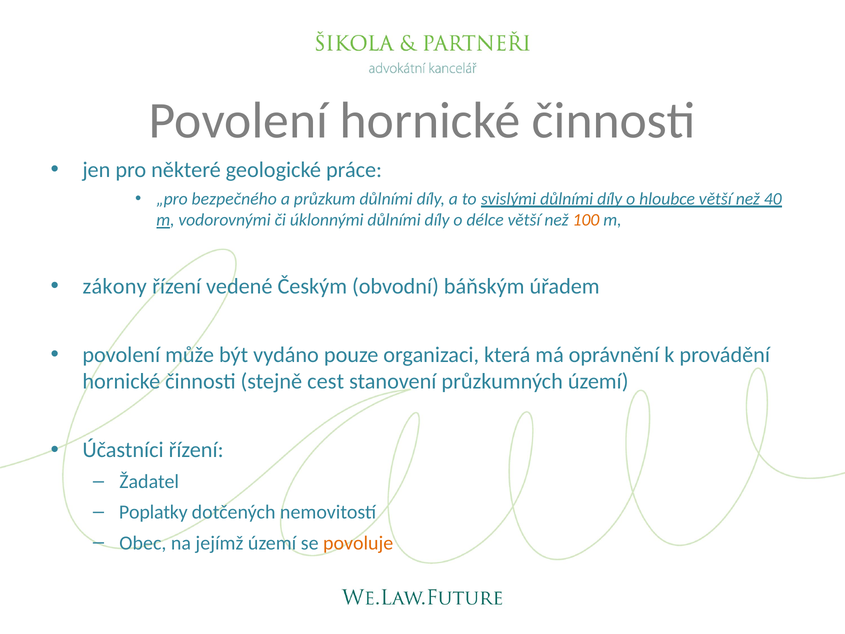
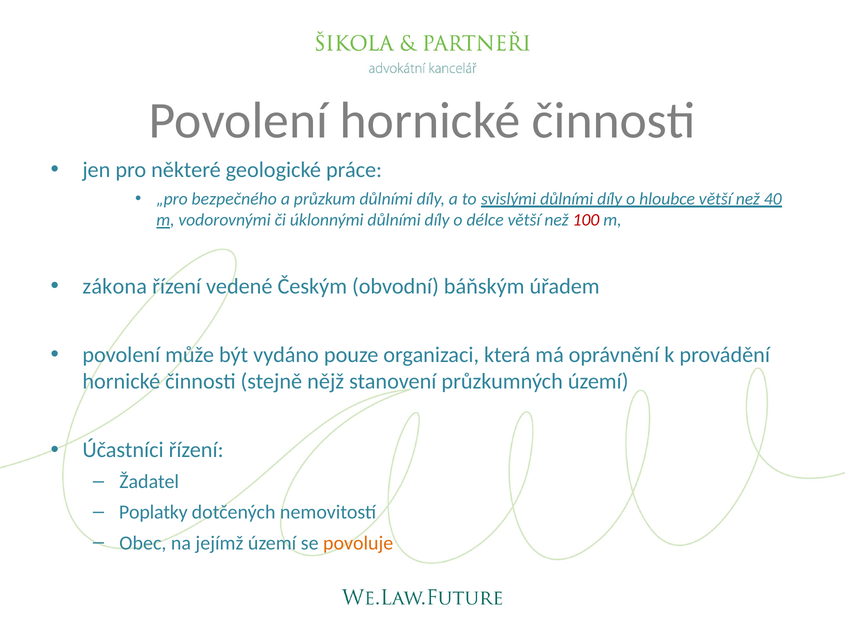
100 colour: orange -> red (586, 220)
zákony: zákony -> zákona (115, 286)
cest: cest -> nějž (326, 381)
